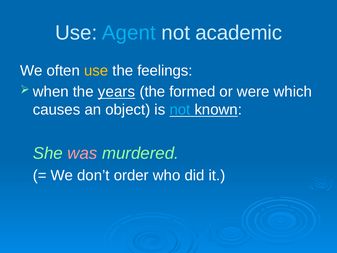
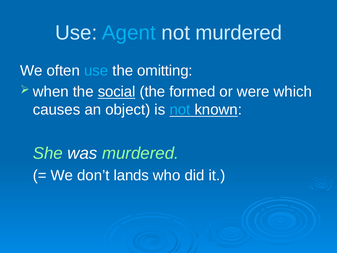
not academic: academic -> murdered (239, 33)
use colour: yellow -> light blue (96, 71)
feelings: feelings -> omitting (165, 71)
years: years -> social (117, 92)
was colour: pink -> white (82, 153)
order: order -> lands (131, 175)
